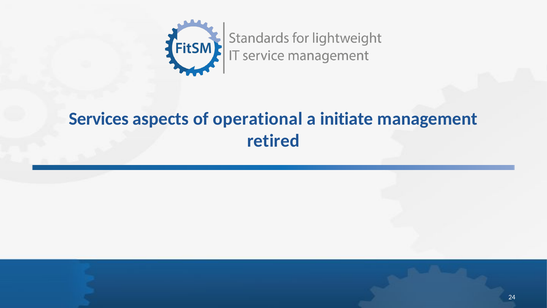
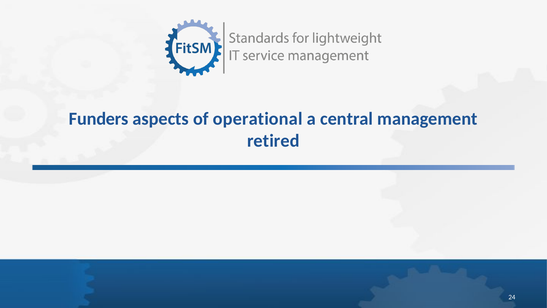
Services: Services -> Funders (99, 119)
initiate: initiate -> central (347, 119)
